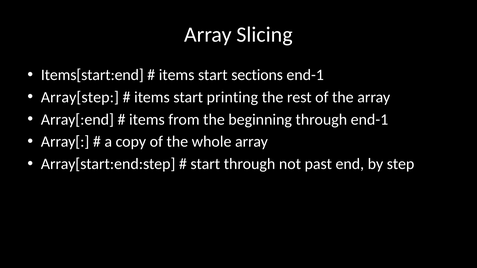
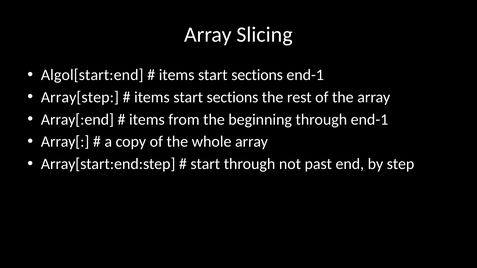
Items[start:end: Items[start:end -> Algol[start:end (92, 75)
printing: printing -> sections (233, 97)
